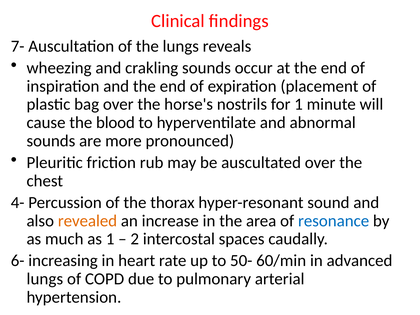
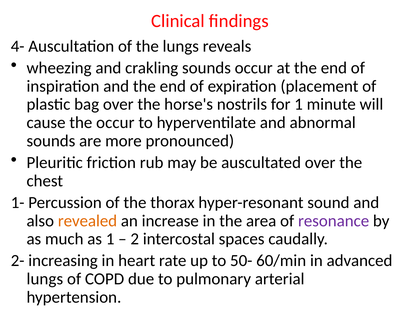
7-: 7- -> 4- (18, 46)
the blood: blood -> occur (115, 123)
4-: 4- -> 1- (18, 202)
resonance colour: blue -> purple (334, 221)
6-: 6- -> 2- (18, 261)
